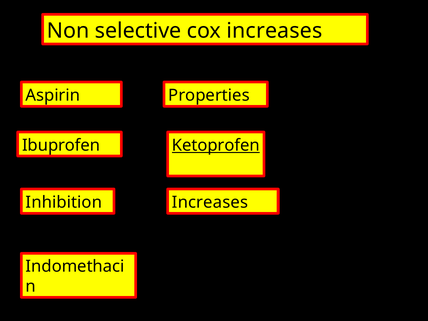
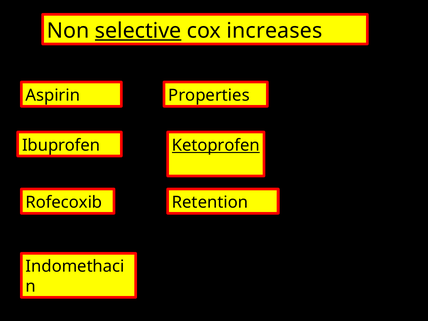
selective underline: none -> present (138, 31)
Inhibition: Inhibition -> Rofecoxib (64, 202)
Increases: Increases -> Retention (210, 202)
